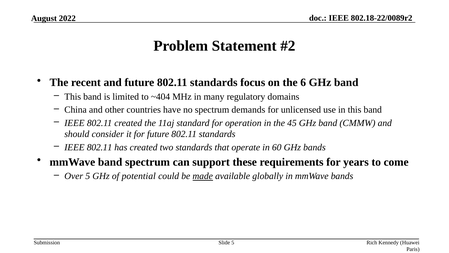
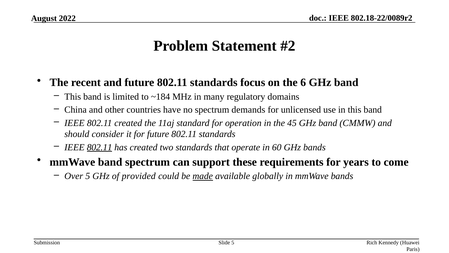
~404: ~404 -> ~184 (160, 97)
802.11 underline: none -> present (100, 147)
potential: potential -> provided (139, 176)
